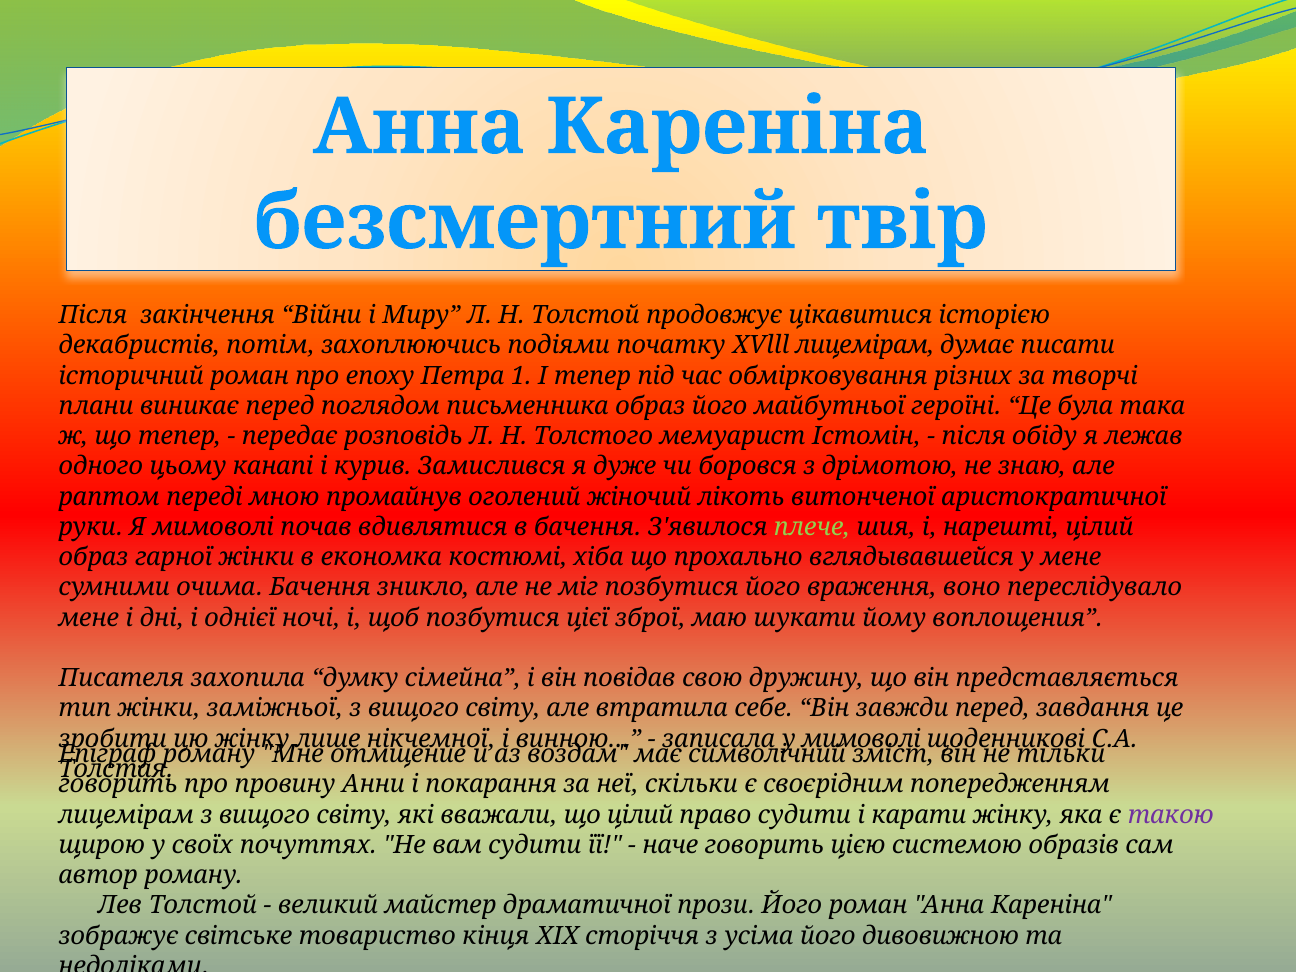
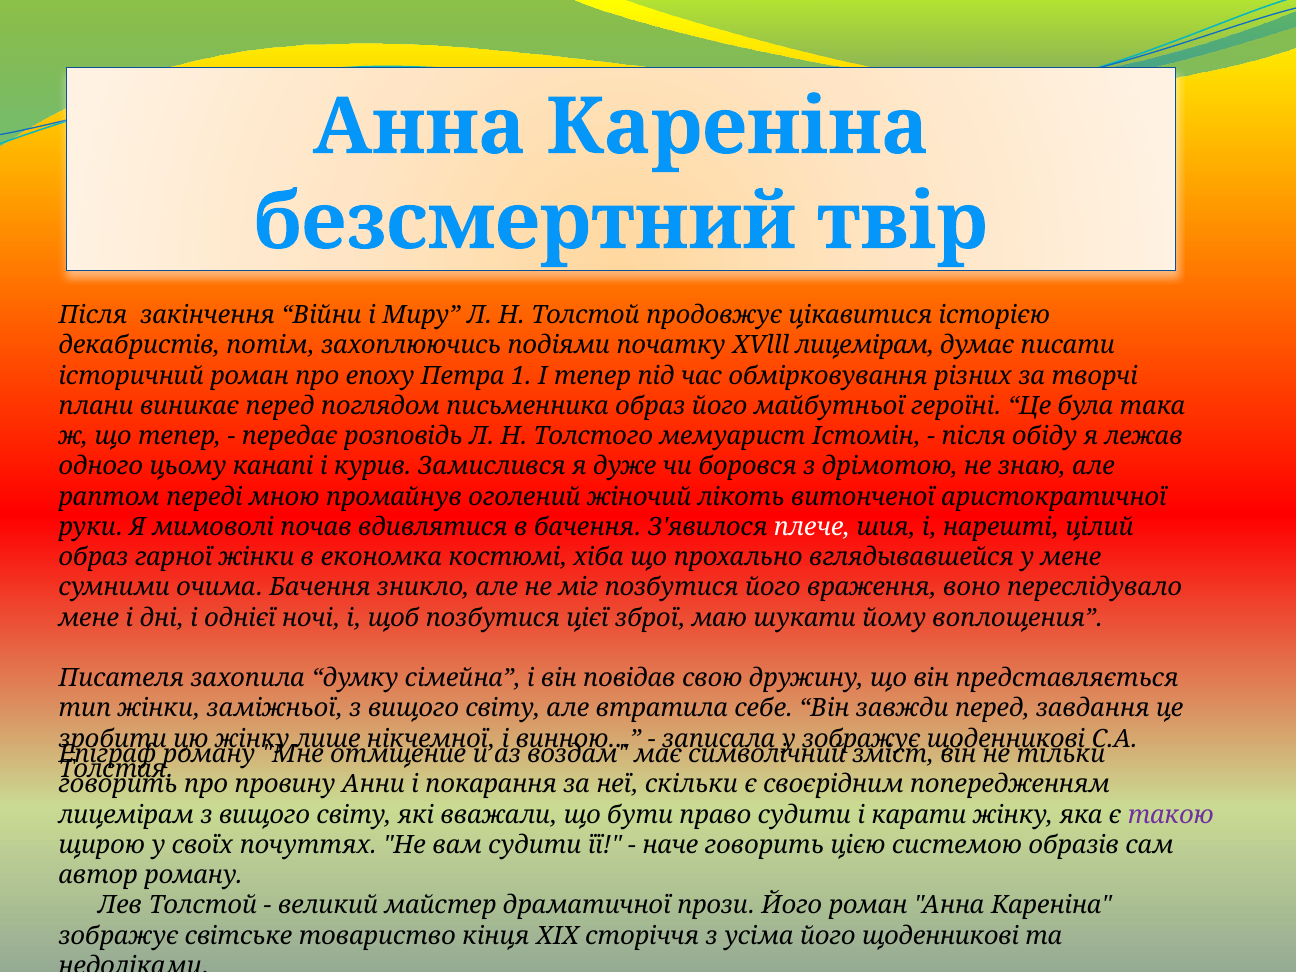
плече colour: light green -> white (812, 527)
мимоволі: мимоволі -> зображує (861, 739)
що цілий: цілий -> бути (640, 815)
його дивовижною: дивовижною -> щоденникові (941, 936)
